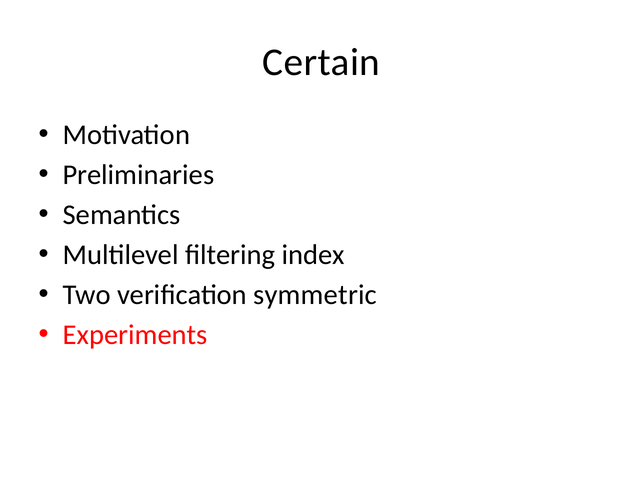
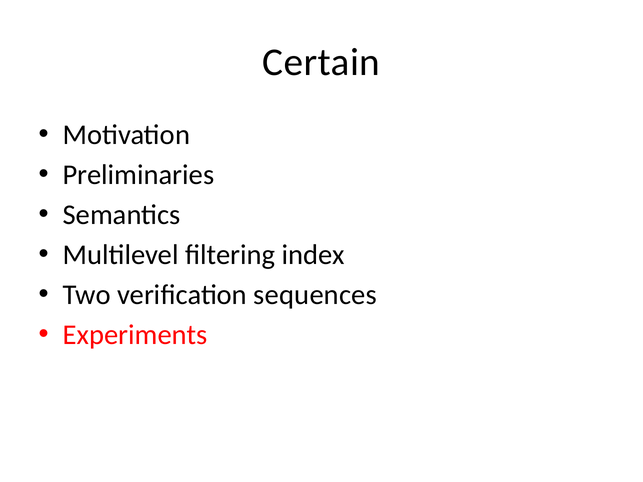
symmetric: symmetric -> sequences (315, 295)
